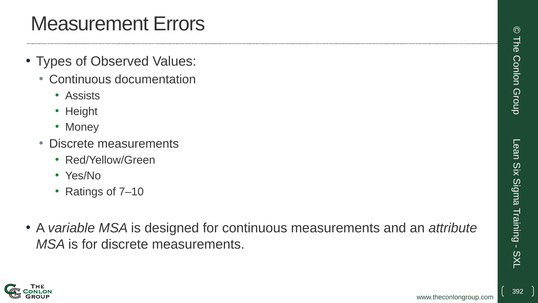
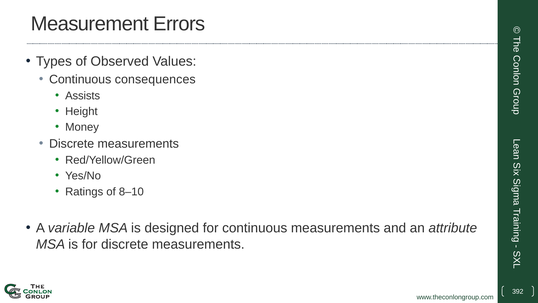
documentation: documentation -> consequences (155, 79)
7–10: 7–10 -> 8–10 (131, 191)
